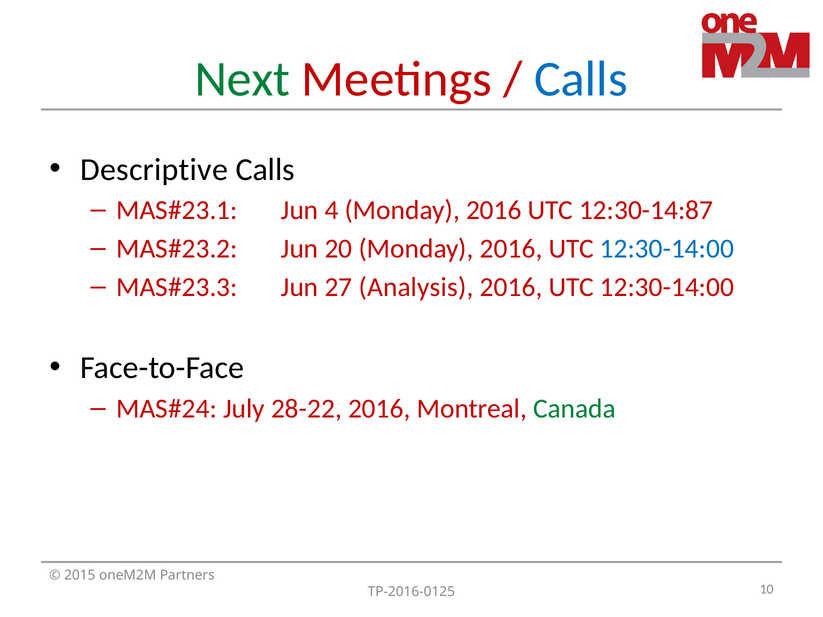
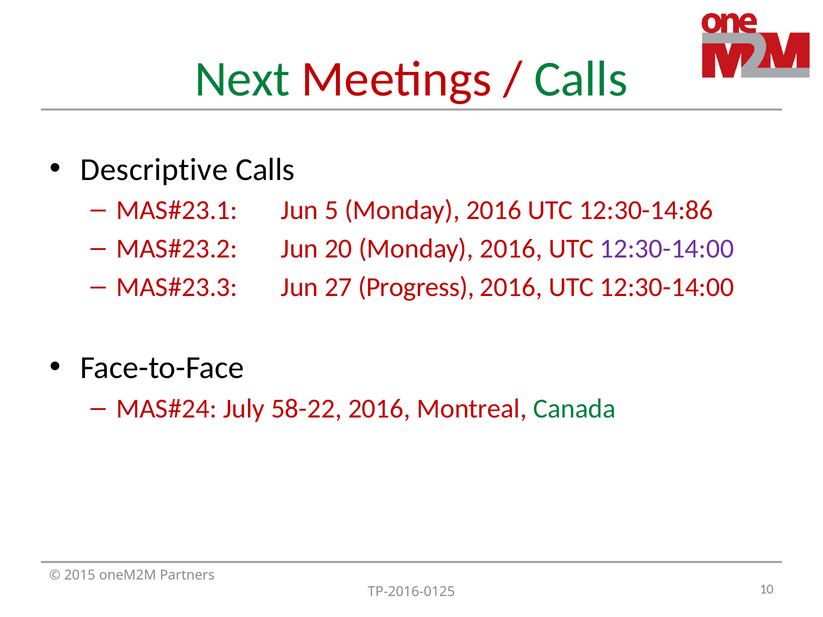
Calls colour: blue -> green (581, 79)
4: 4 -> 5 (331, 210)
12:30-14:87: 12:30-14:87 -> 12:30-14:86 (646, 210)
12:30-14:00 colour: blue -> purple (667, 249)
Analysis: Analysis -> Progress (416, 287)
28-22: 28-22 -> 58-22 (306, 409)
